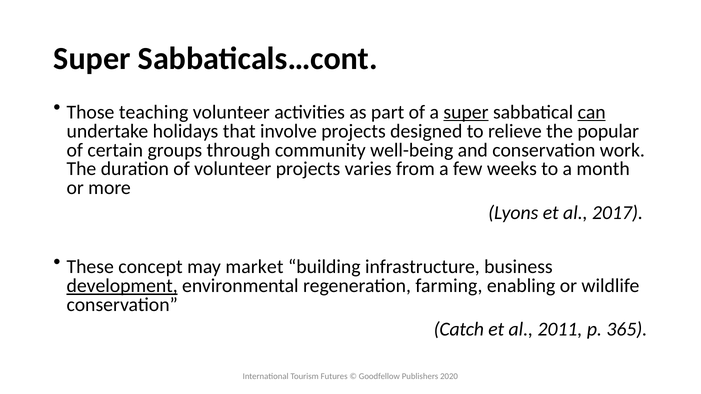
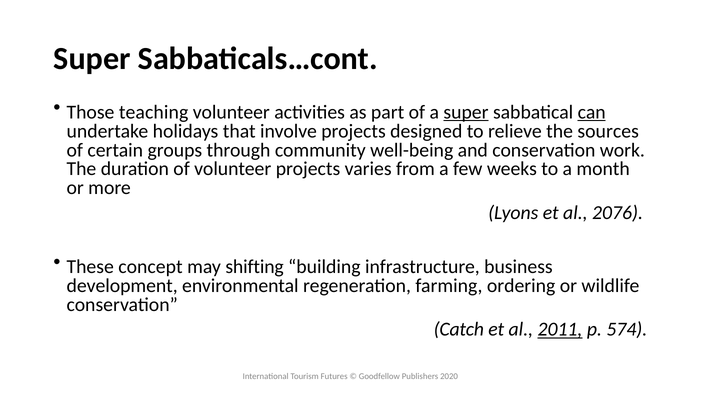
popular: popular -> sources (608, 131)
2017: 2017 -> 2076 (618, 213)
market: market -> shifting (255, 267)
development underline: present -> none (122, 286)
enabling: enabling -> ordering (521, 286)
2011 underline: none -> present (560, 330)
365: 365 -> 574 (627, 330)
